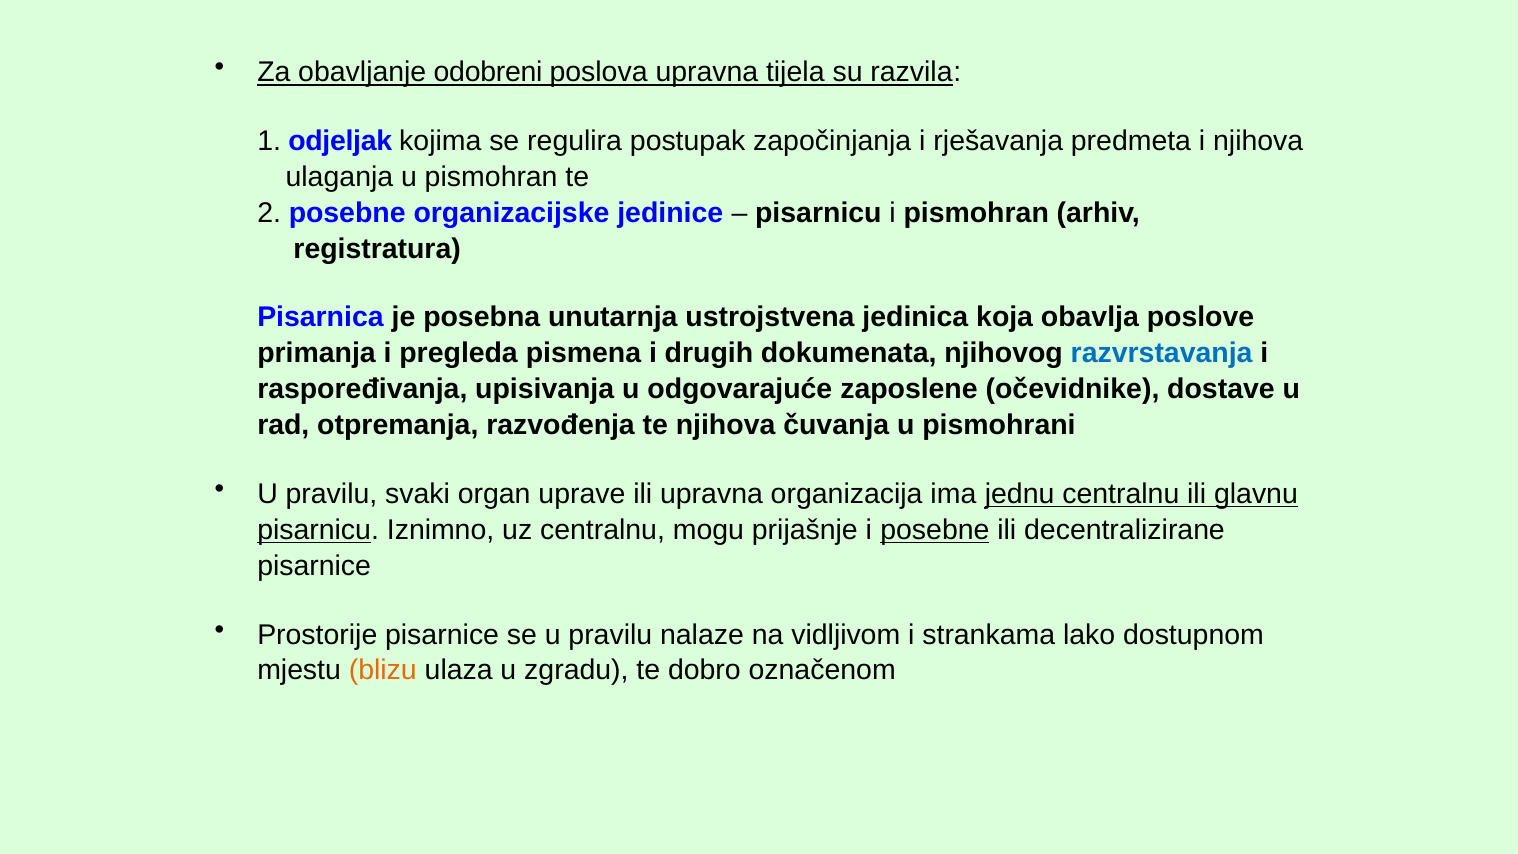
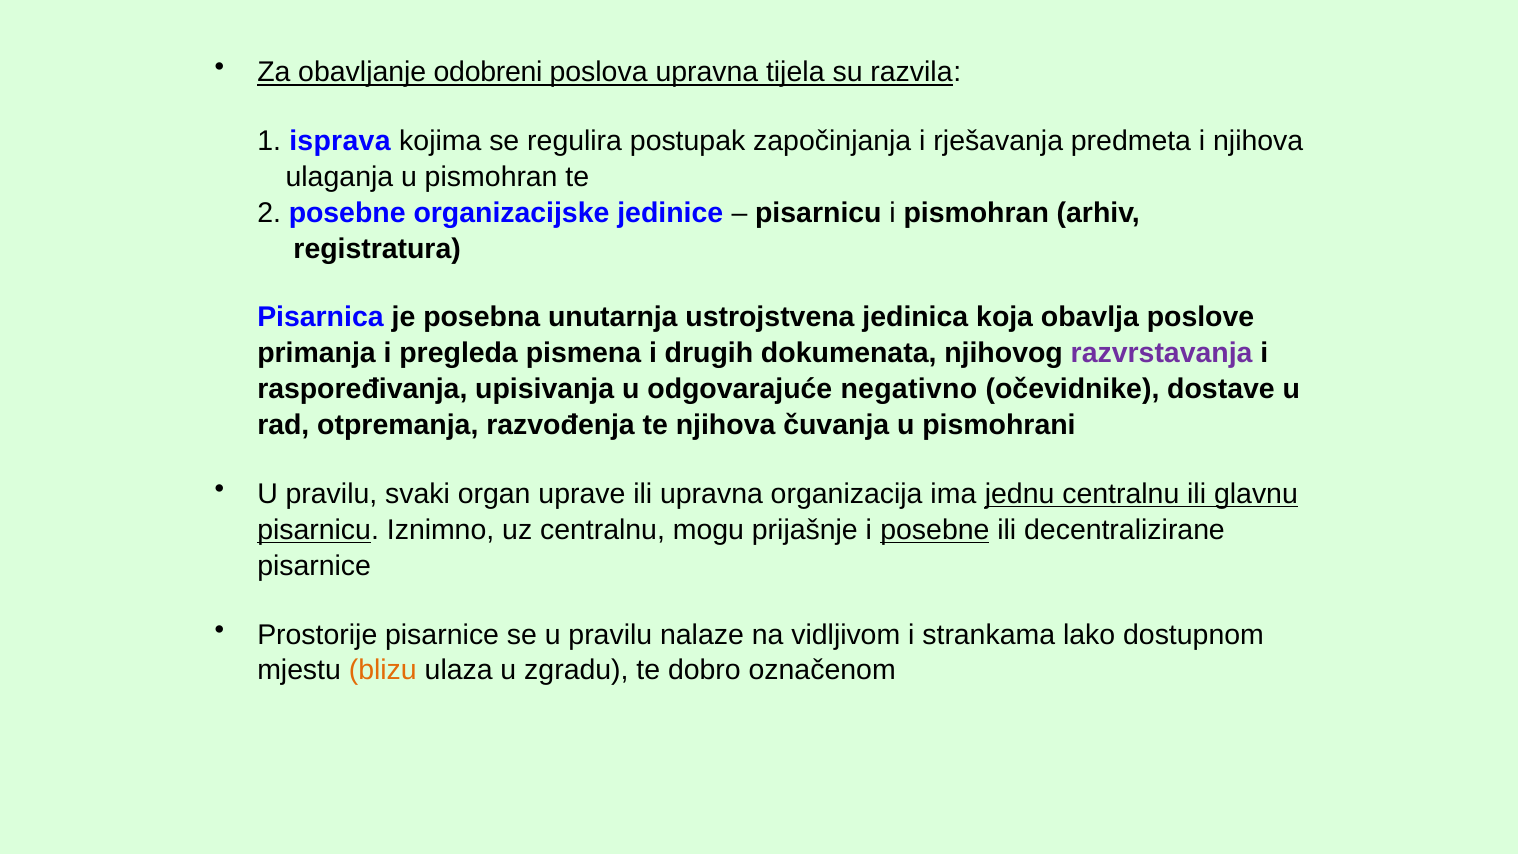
odjeljak: odjeljak -> isprava (340, 141)
razvrstavanja colour: blue -> purple (1162, 353)
zaposlene: zaposlene -> negativno (909, 389)
